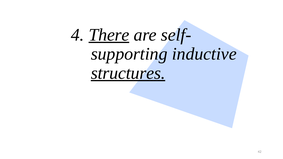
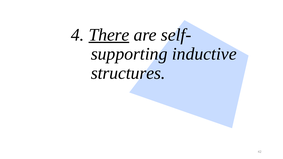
structures underline: present -> none (128, 73)
